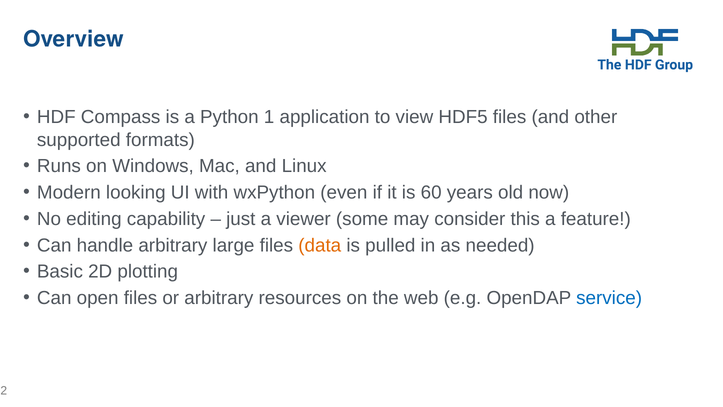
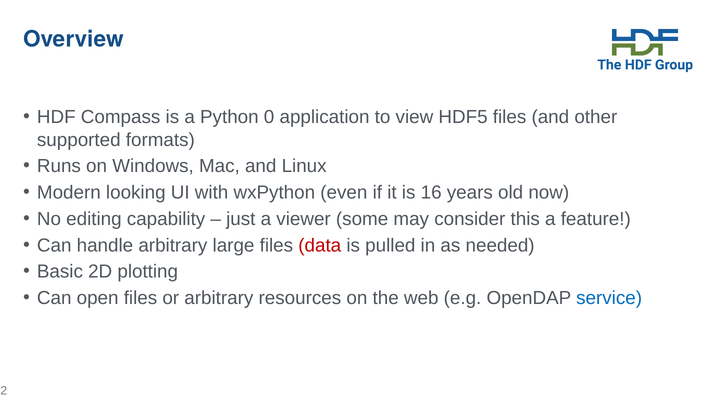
1: 1 -> 0 (269, 117)
60: 60 -> 16 (431, 192)
data colour: orange -> red (320, 245)
